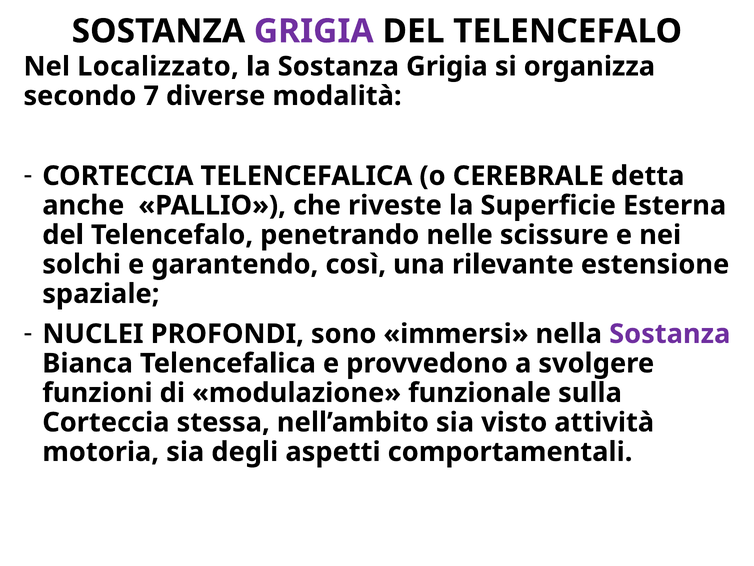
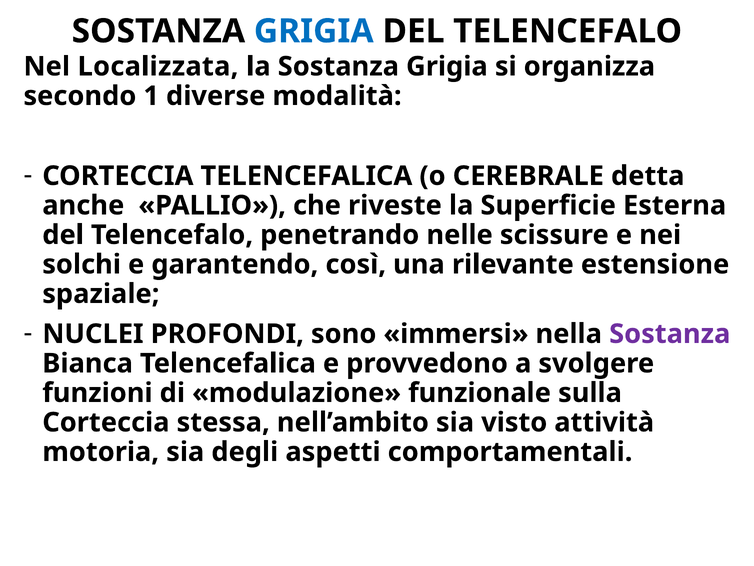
GRIGIA colour: purple -> blue (314, 31)
Localizzato: Localizzato -> Localizzata (158, 66)
7: 7 -> 1 (151, 96)
